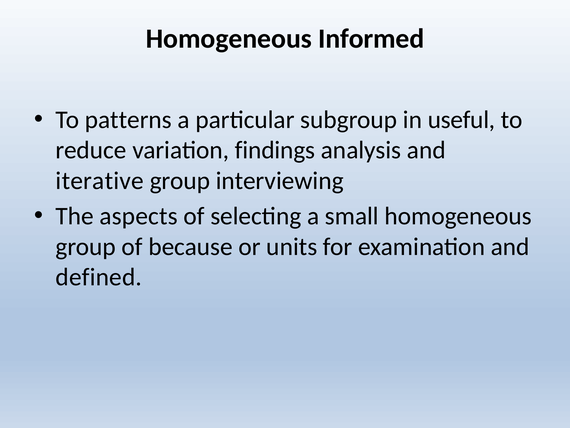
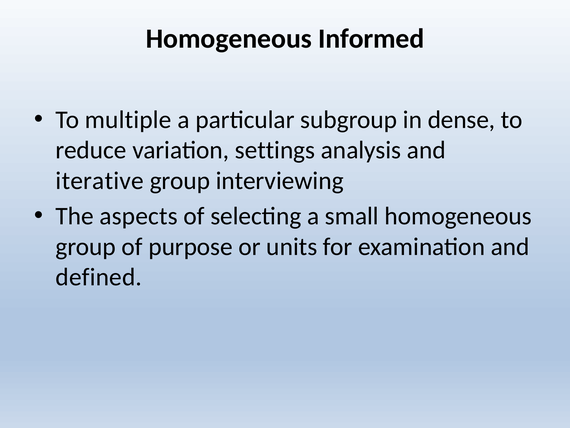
patterns: patterns -> multiple (128, 120)
useful: useful -> dense (461, 120)
findings: findings -> settings (275, 150)
because: because -> purpose (191, 246)
